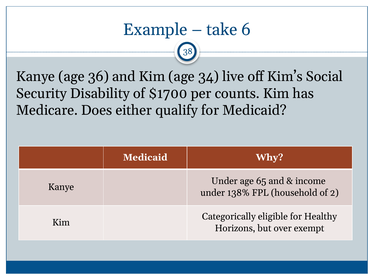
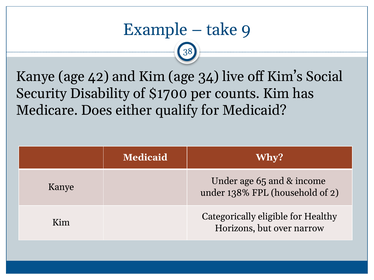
6: 6 -> 9 (246, 30)
36: 36 -> 42 (98, 77)
exempt: exempt -> narrow (309, 229)
